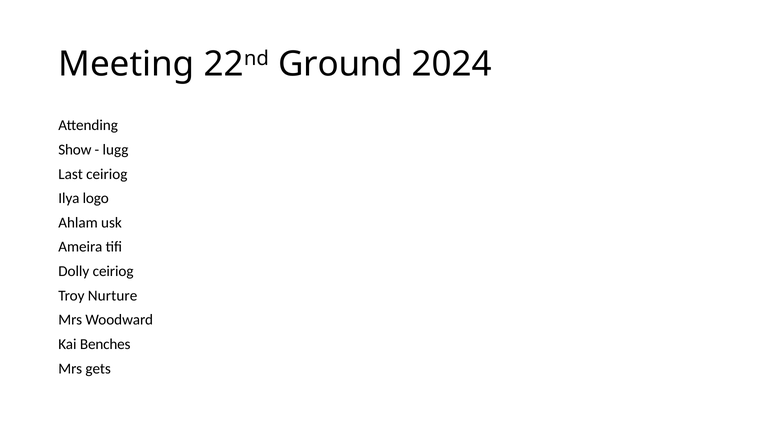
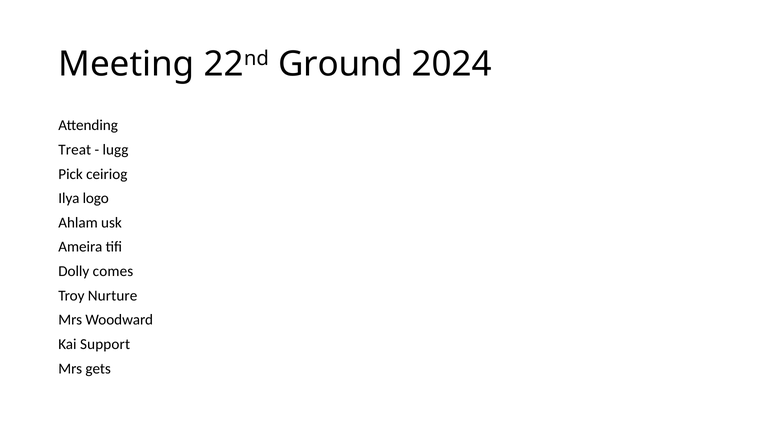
Show: Show -> Treat (75, 150)
Last: Last -> Pick (71, 174)
Dolly ceiriog: ceiriog -> comes (113, 271)
Benches: Benches -> Support (105, 344)
